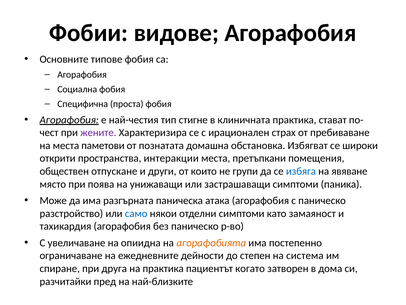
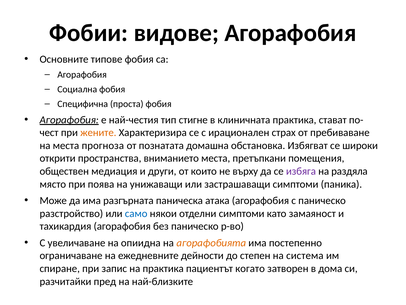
жените colour: purple -> orange (98, 132)
паметови: паметови -> прогноза (103, 145)
интеракции: интеракции -> вниманието (171, 158)
отпускане: отпускане -> медиация (114, 171)
групи: групи -> върху (245, 171)
избяга colour: blue -> purple (301, 171)
явяване: явяване -> раздяла (349, 171)
друга: друга -> запис (114, 268)
